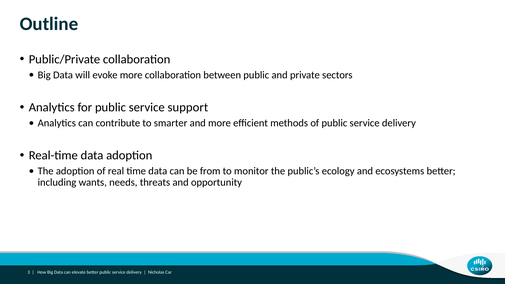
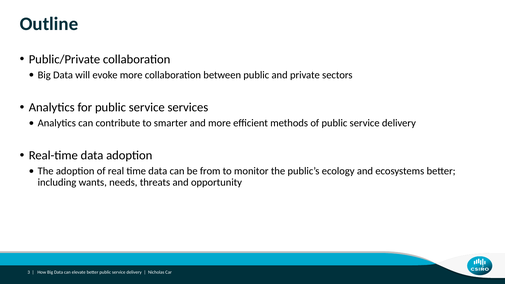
support: support -> services (188, 107)
